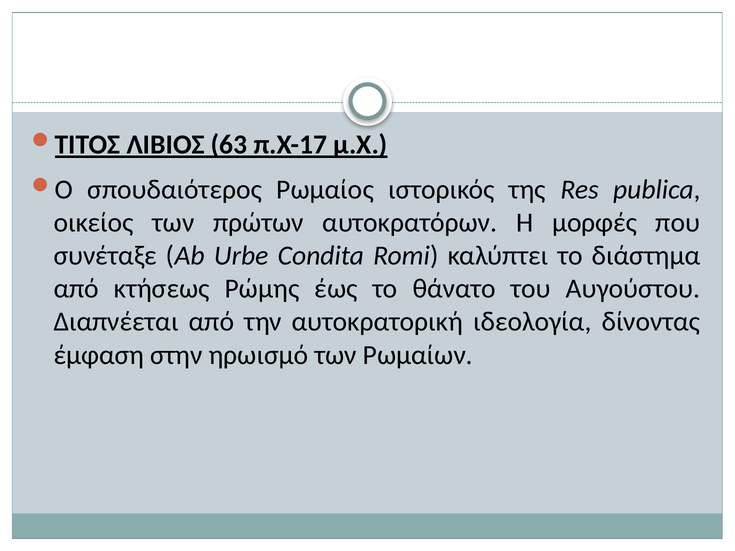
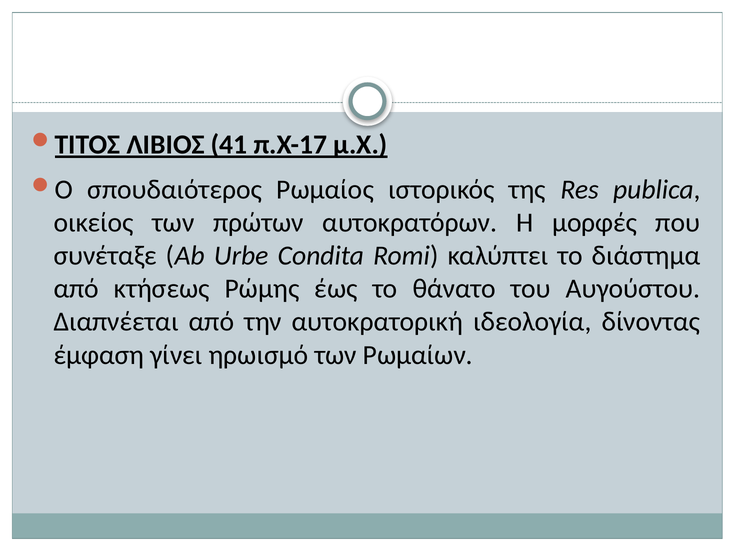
63: 63 -> 41 (229, 145)
στην: στην -> γίνει (176, 355)
